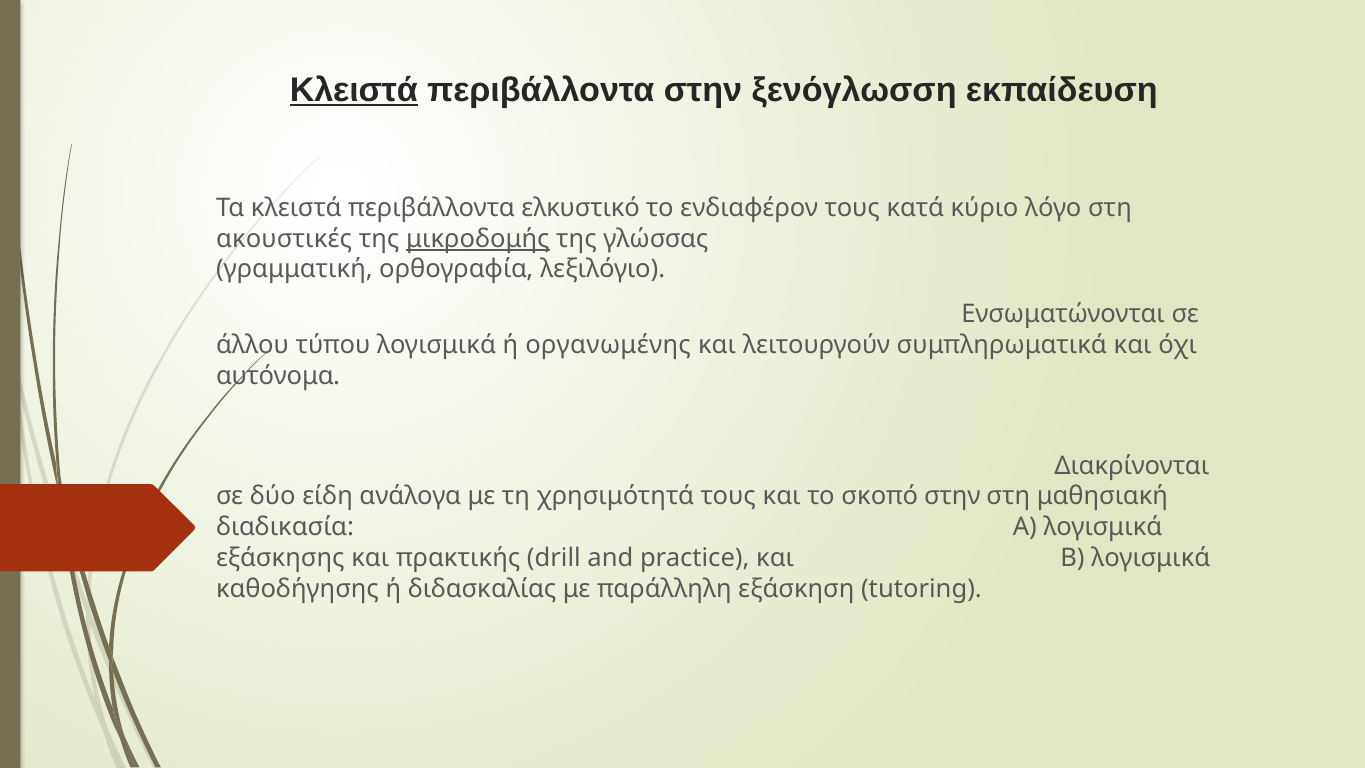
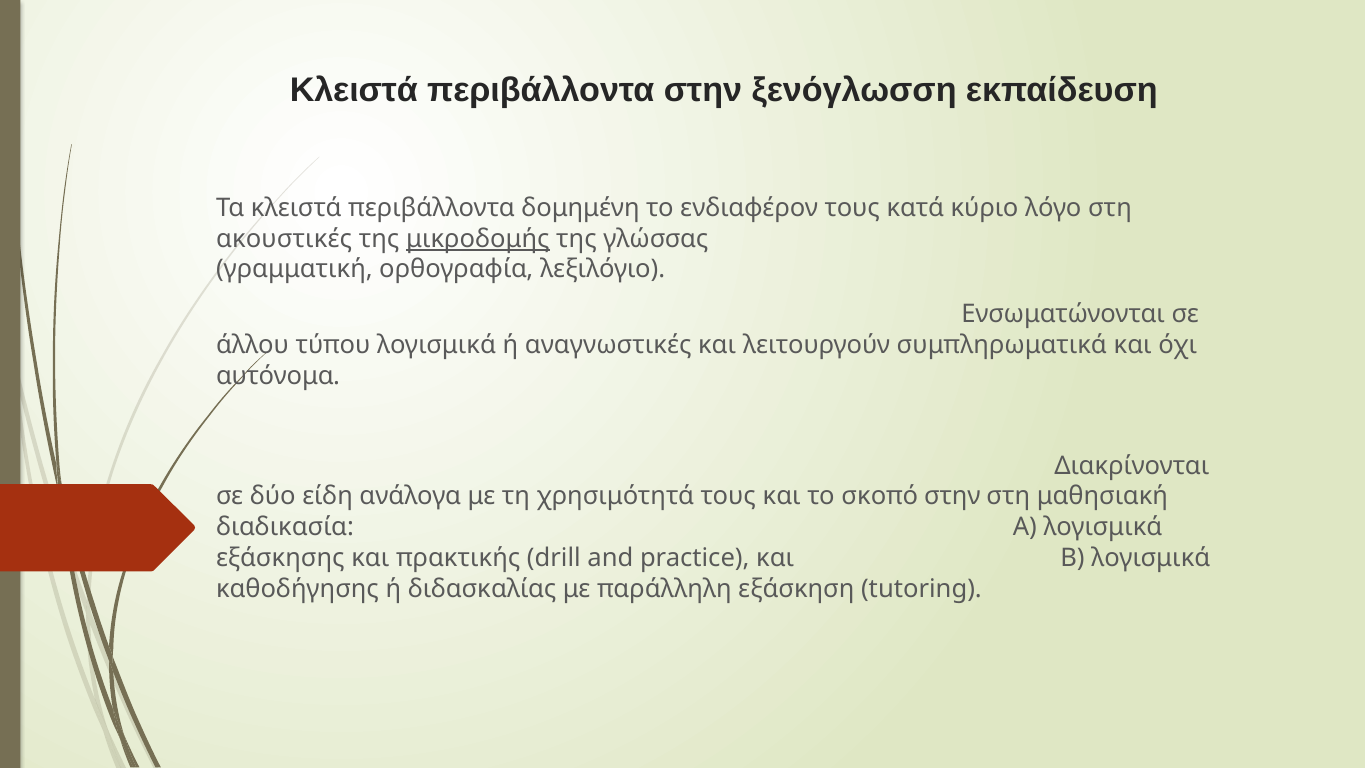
Κλειστά underline: present -> none (354, 90)
ελκυστικό: ελκυστικό -> δομημένη (581, 208)
οργανωμένης: οργανωμένης -> αναγνωστικές (608, 345)
